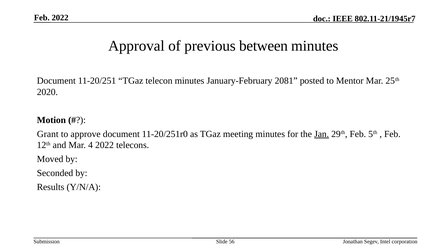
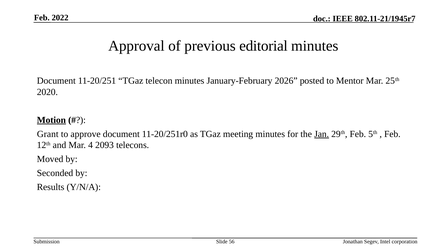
between: between -> editorial (264, 46)
2081: 2081 -> 2026 (286, 81)
Motion underline: none -> present (51, 120)
4 2022: 2022 -> 2093 (105, 145)
